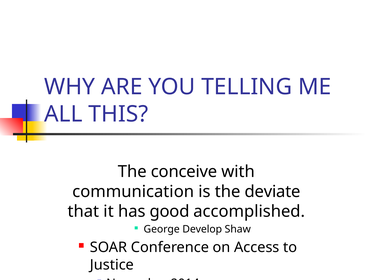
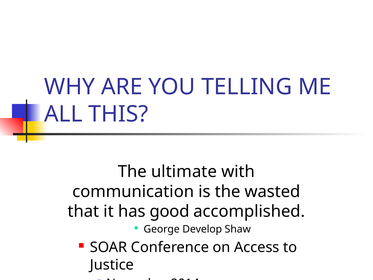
conceive: conceive -> ultimate (184, 171)
deviate: deviate -> wasted (273, 191)
